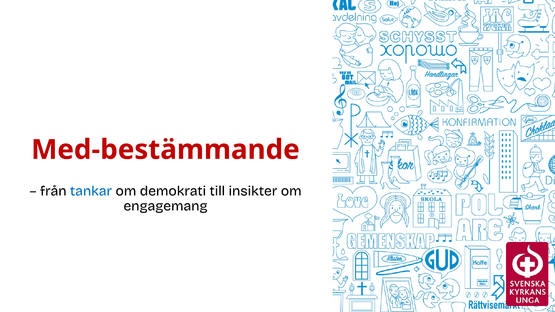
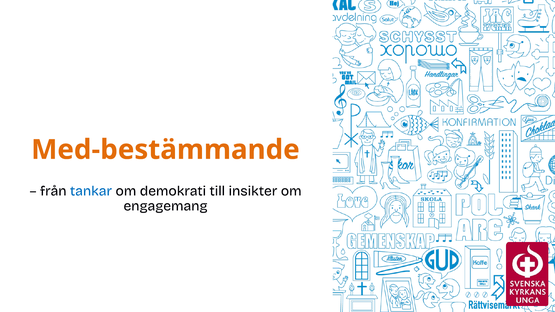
Med-bestämmande colour: red -> orange (165, 150)
